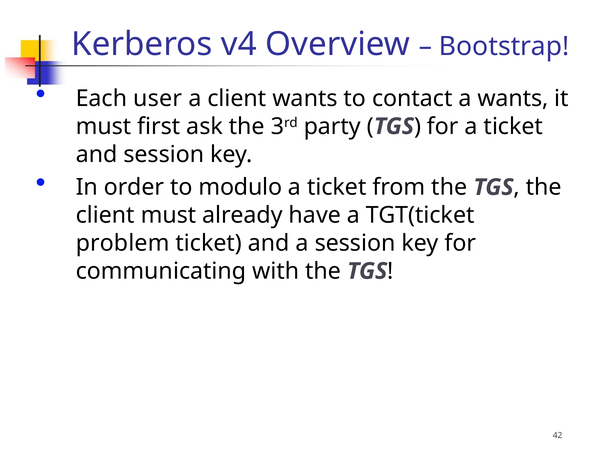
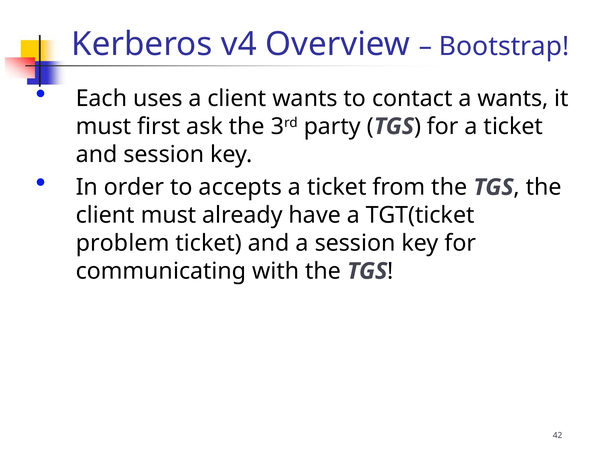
user: user -> uses (158, 98)
modulo: modulo -> accepts (240, 187)
